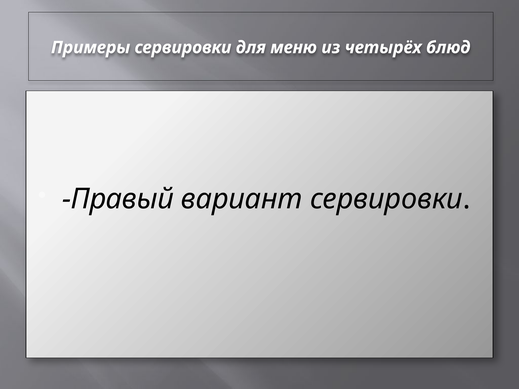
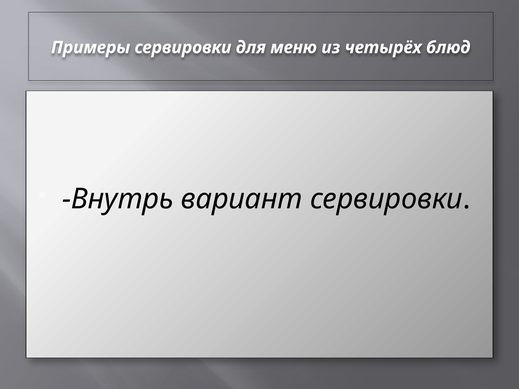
Правый: Правый -> Внутрь (118, 199)
